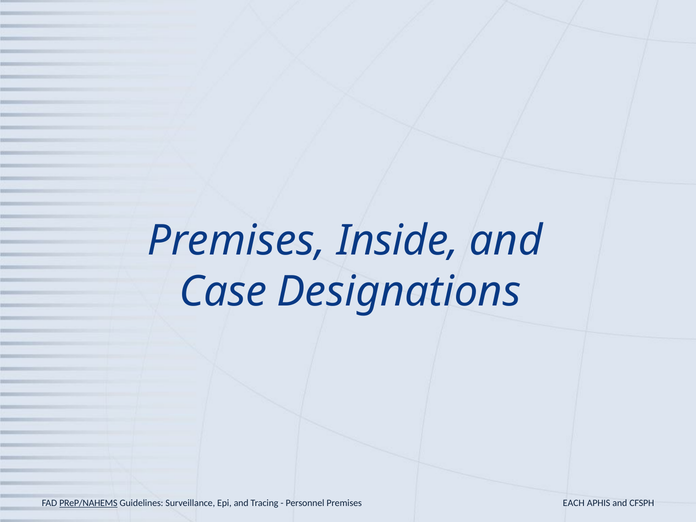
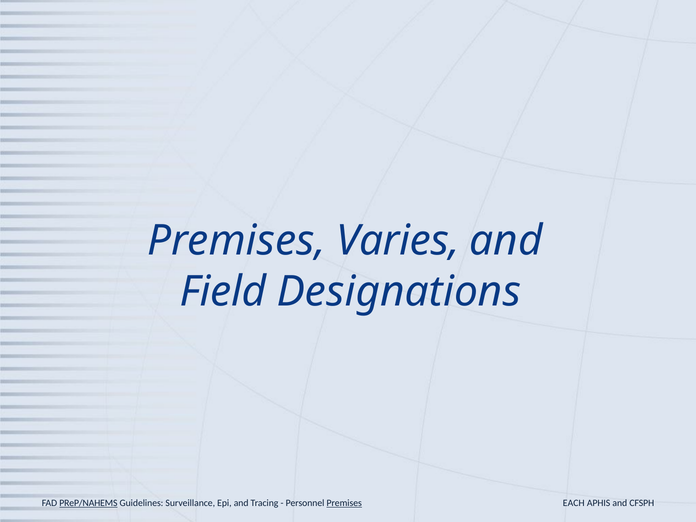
Inside: Inside -> Varies (398, 241)
Case: Case -> Field (223, 292)
Premises underline: none -> present (344, 503)
